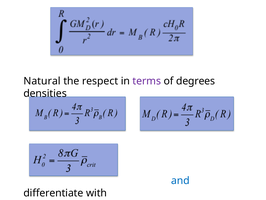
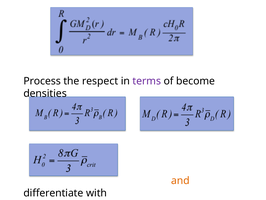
Natural: Natural -> Process (42, 81)
degrees: degrees -> become (196, 81)
and colour: blue -> orange (180, 180)
